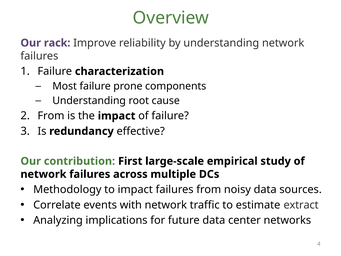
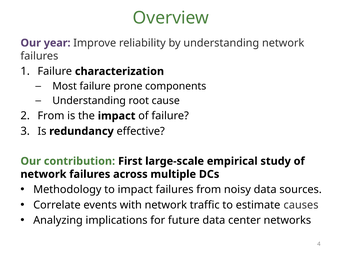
rack: rack -> year (57, 43)
extract: extract -> causes (301, 205)
